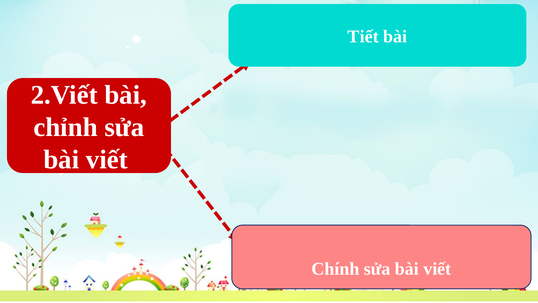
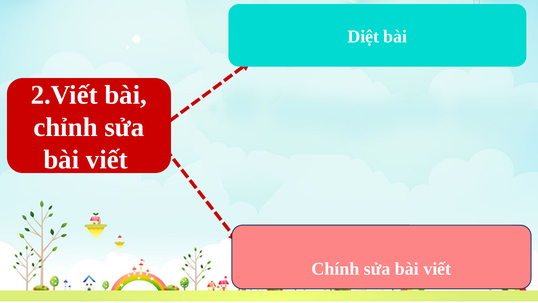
Tiết: Tiết -> Diệt (363, 37)
